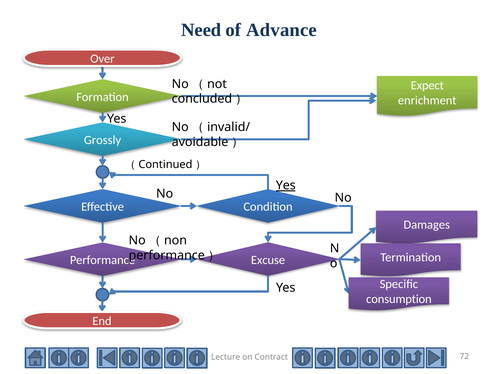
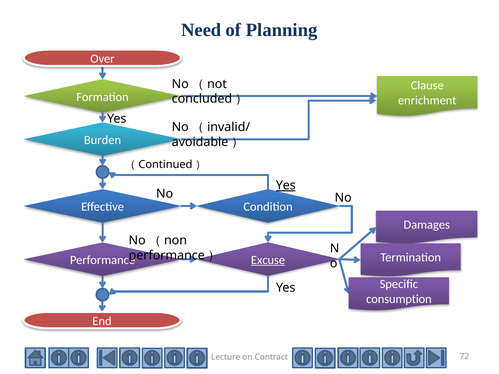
Advance: Advance -> Planning (282, 30)
Expect: Expect -> Clause (427, 85)
Grossly: Grossly -> Burden (103, 140)
Excuse underline: none -> present (268, 260)
